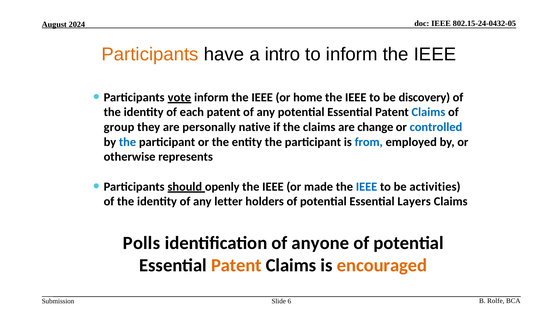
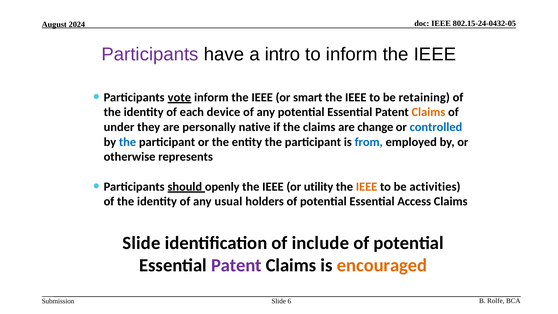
Participants colour: orange -> purple (150, 54)
home: home -> smart (308, 97)
discovery: discovery -> retaining (424, 97)
each patent: patent -> device (224, 112)
Claims colour: blue -> orange (428, 112)
group: group -> under (119, 127)
made: made -> utility (319, 187)
IEEE colour: blue -> orange (367, 187)
letter: letter -> usual (228, 201)
Layers: Layers -> Access (414, 201)
Polls: Polls -> Slide (142, 243)
anyone: anyone -> include (320, 243)
Patent colour: orange -> purple (236, 265)
